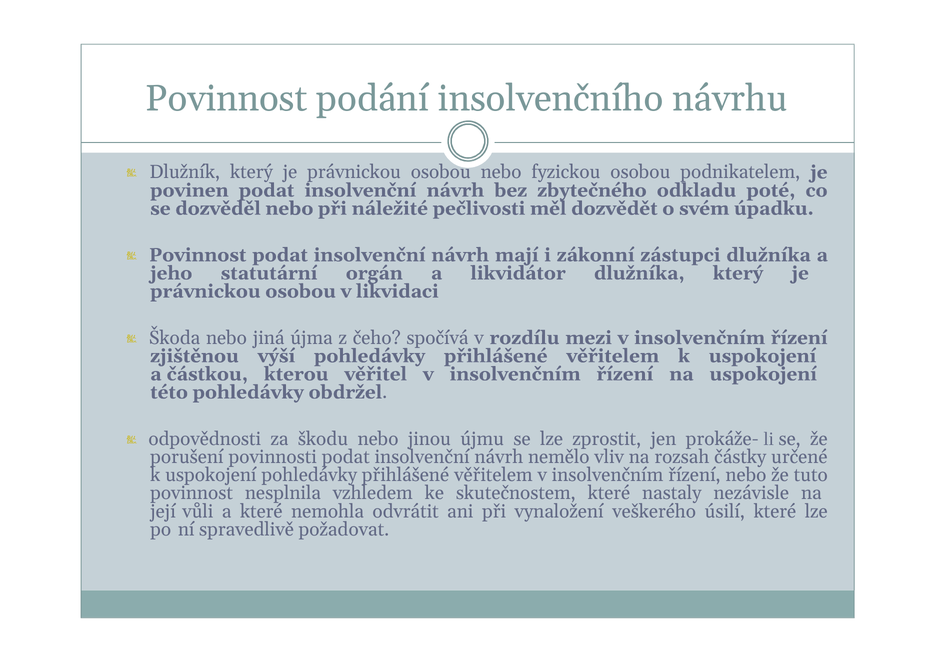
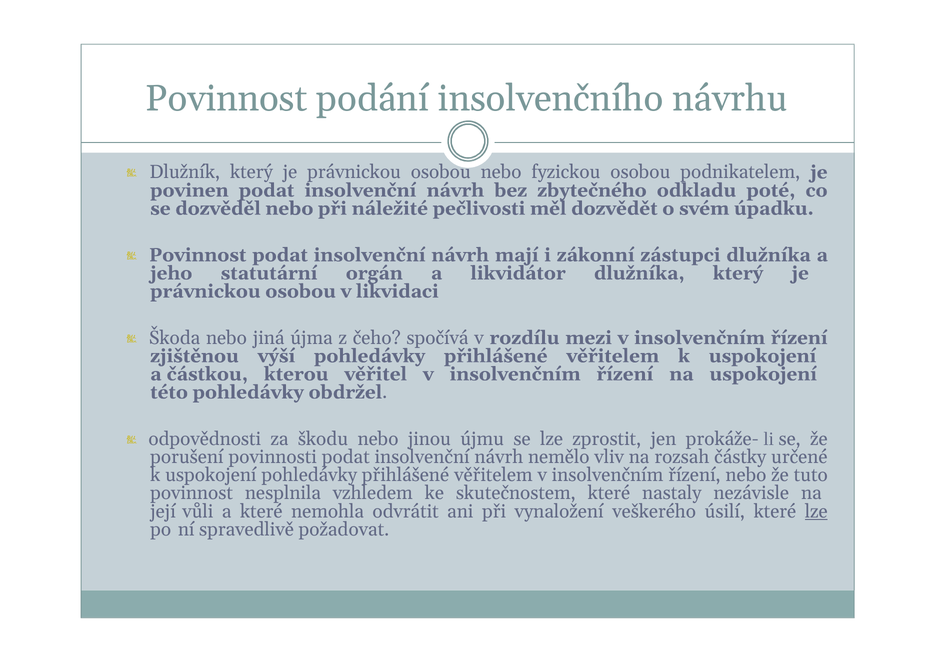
lze underline: none -> present (816, 511)
